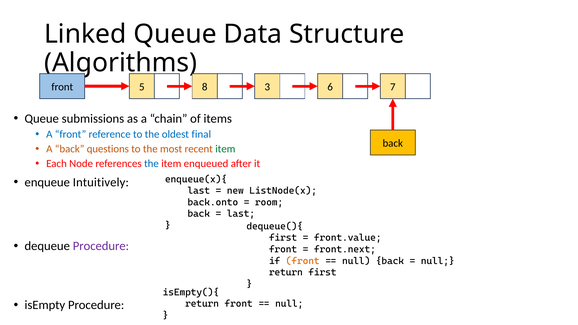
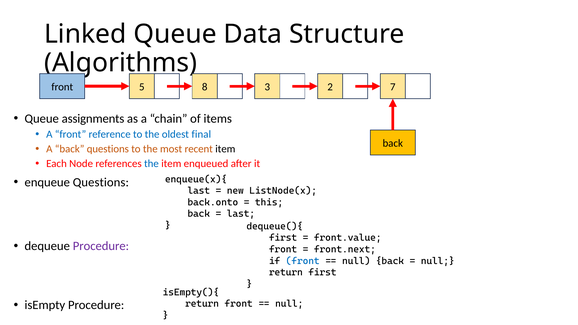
6: 6 -> 2 (330, 87)
submissions: submissions -> assignments (93, 119)
item colour: green -> black (225, 149)
enqueue Intuitively: Intuitively -> Questions (101, 182)
room: room -> this (269, 202)
front colour: orange -> blue (303, 261)
